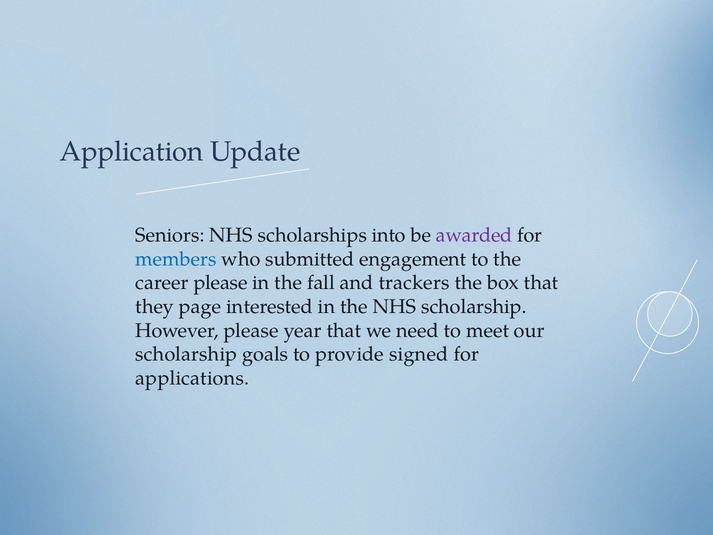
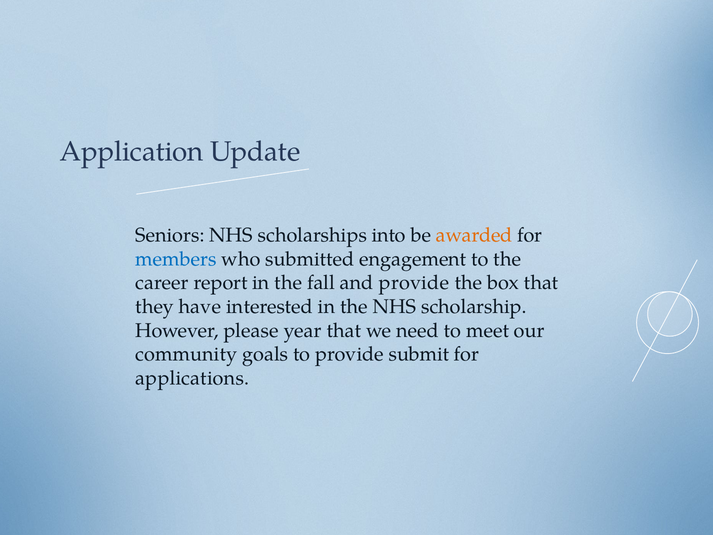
awarded colour: purple -> orange (474, 235)
career please: please -> report (221, 283)
and trackers: trackers -> provide (414, 283)
page: page -> have (200, 307)
scholarship: scholarship -> community (186, 354)
signed: signed -> submit (419, 354)
